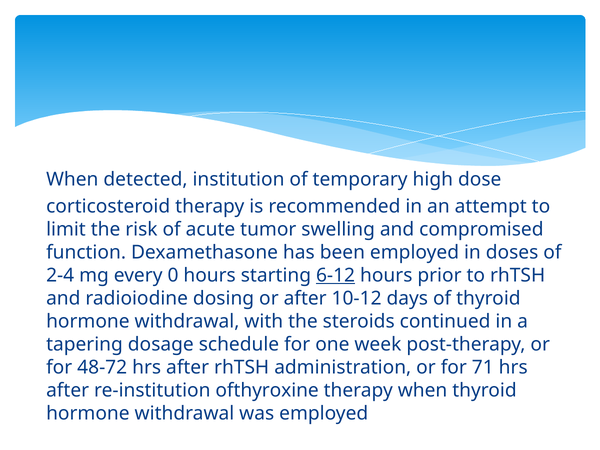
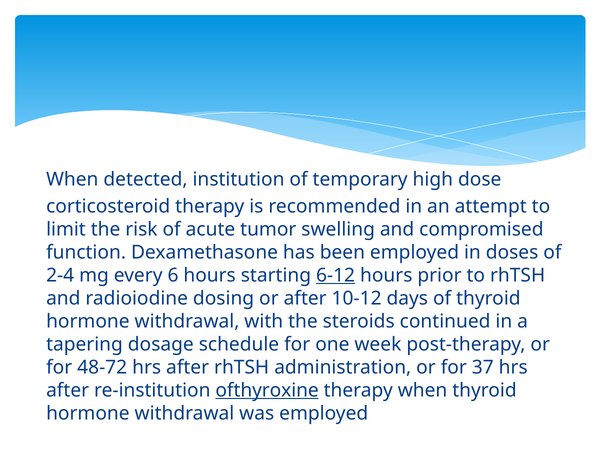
0: 0 -> 6 (173, 275)
71: 71 -> 37 (483, 367)
ofthyroxine underline: none -> present (267, 390)
